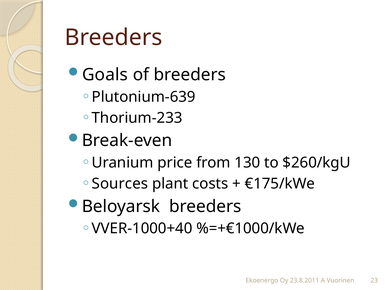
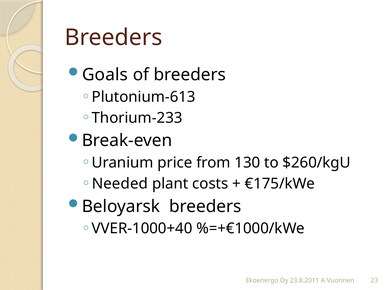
Plutonium-639: Plutonium-639 -> Plutonium-613 (144, 97)
Sources: Sources -> Needed (120, 184)
